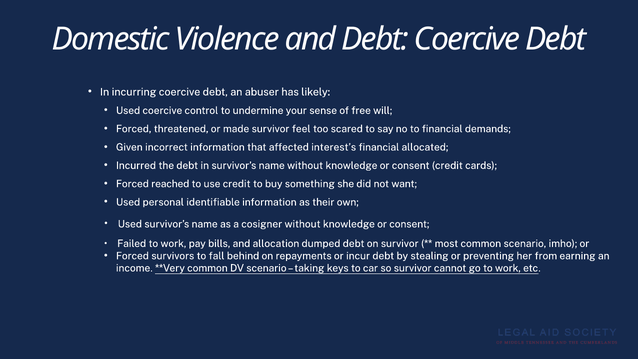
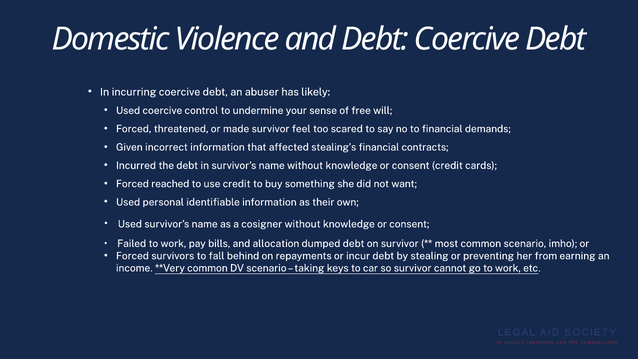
interest’s: interest’s -> stealing’s (334, 147)
allocated: allocated -> contracts (425, 147)
